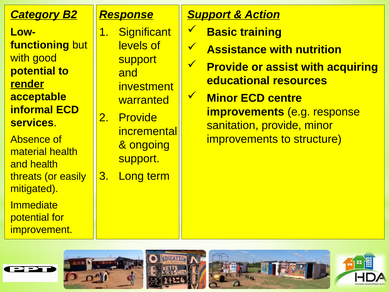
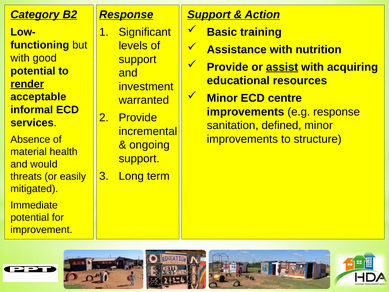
assist underline: none -> present (282, 67)
sanitation provide: provide -> defined (281, 125)
and health: health -> would (44, 164)
